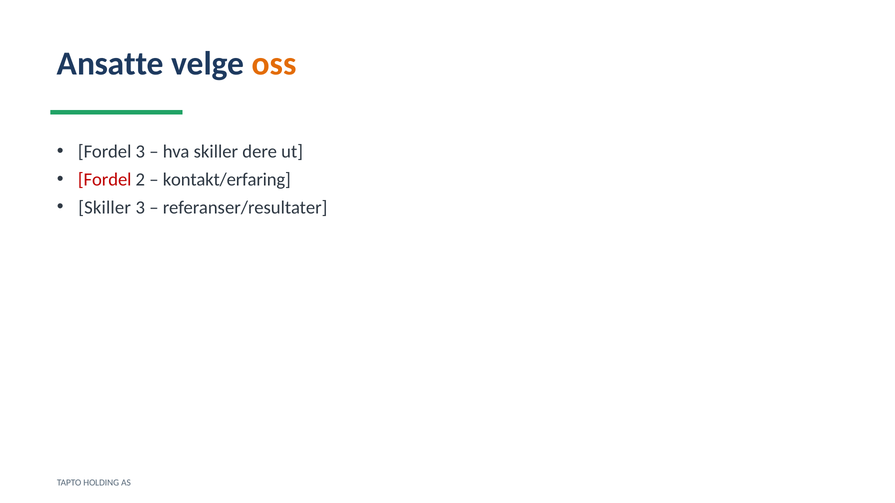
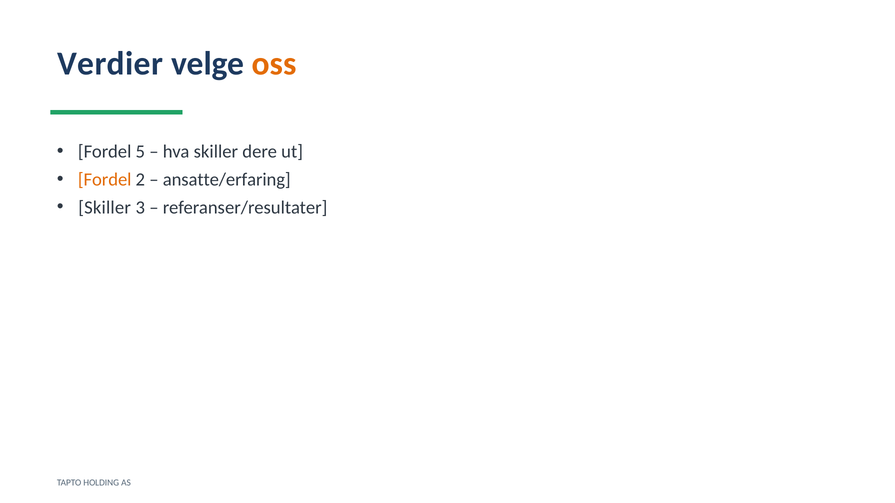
Ansatte: Ansatte -> Verdier (110, 64)
Fordel 3: 3 -> 5 (140, 152)
Fordel colour: red -> orange (105, 180)
kontakt/erfaring: kontakt/erfaring -> ansatte/erfaring (227, 180)
